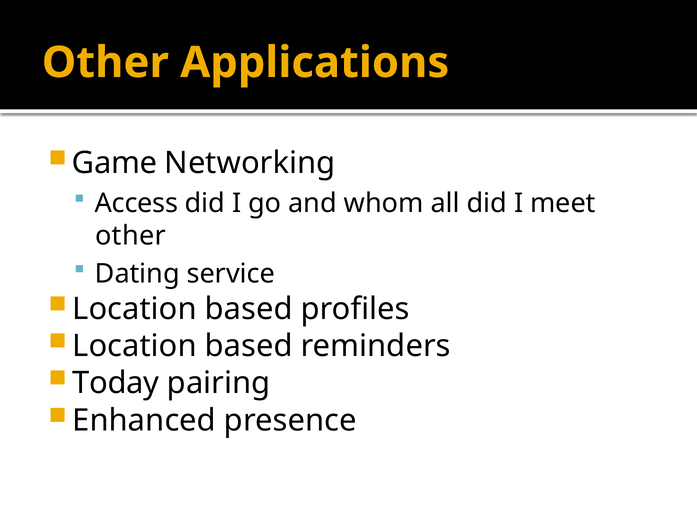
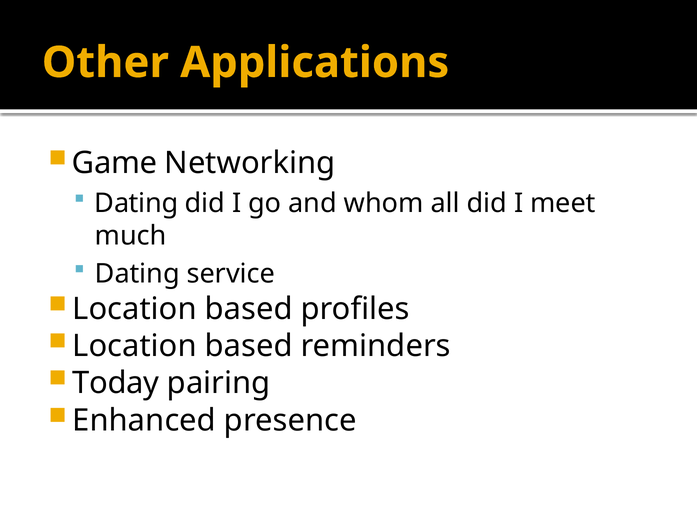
Access: Access -> Dating (136, 203)
other: other -> much (131, 236)
